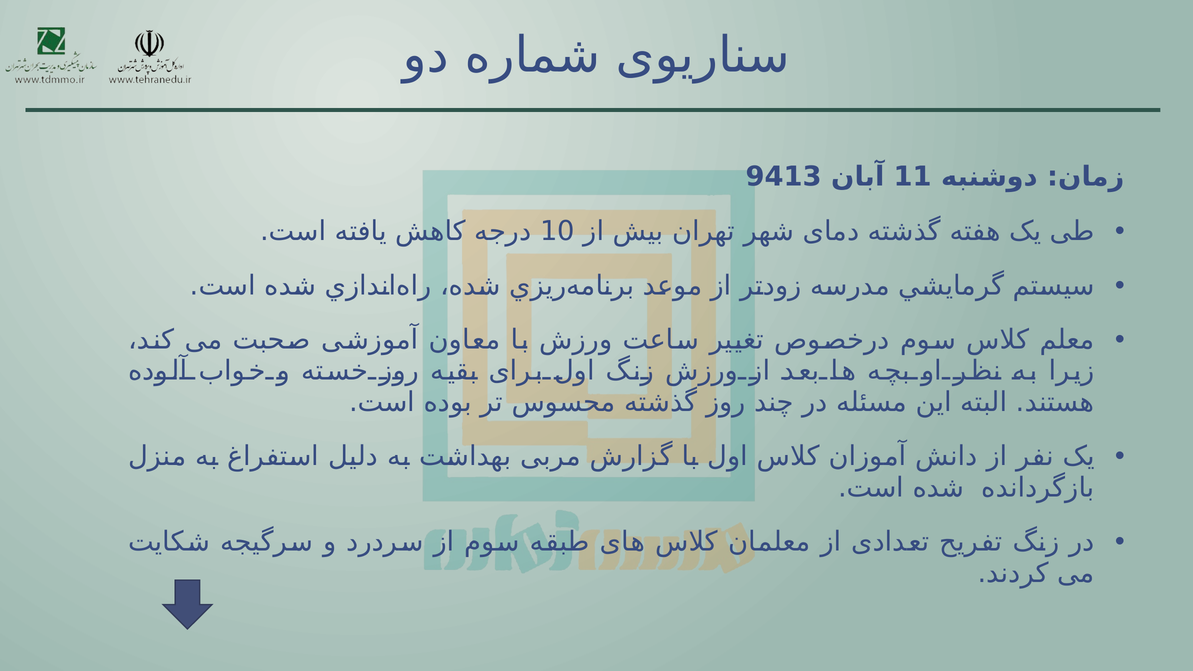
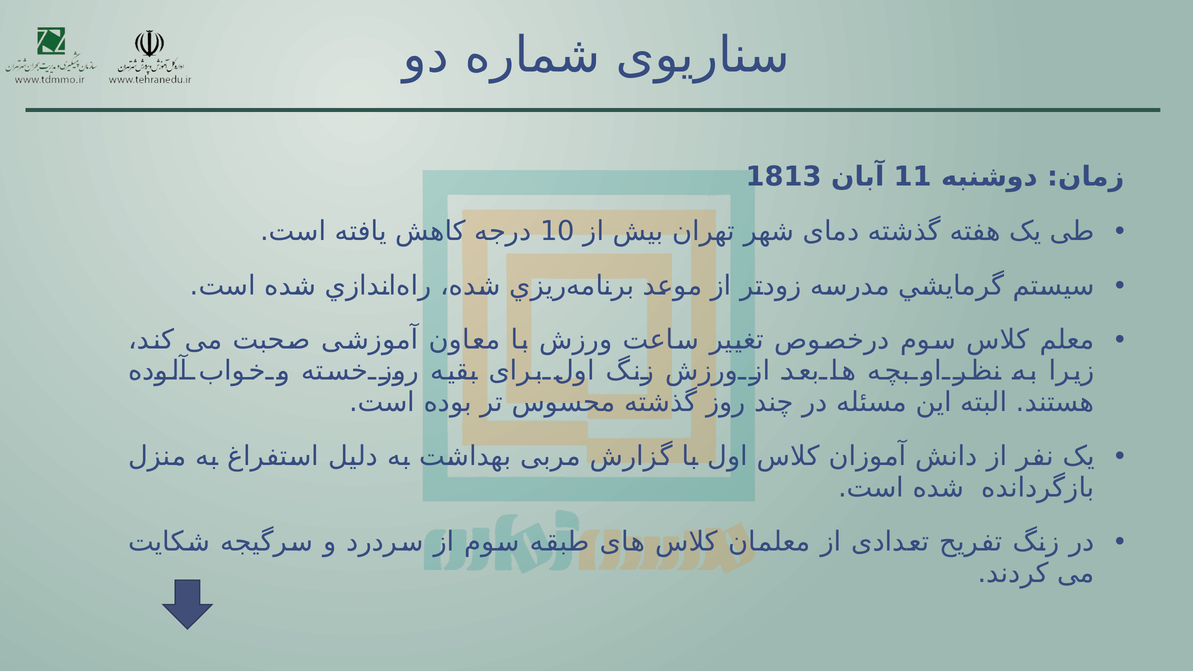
9413: 9413 -> 1813 (784, 177)
